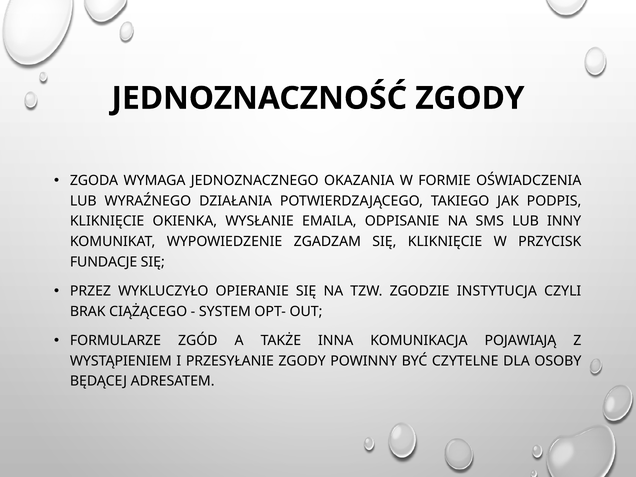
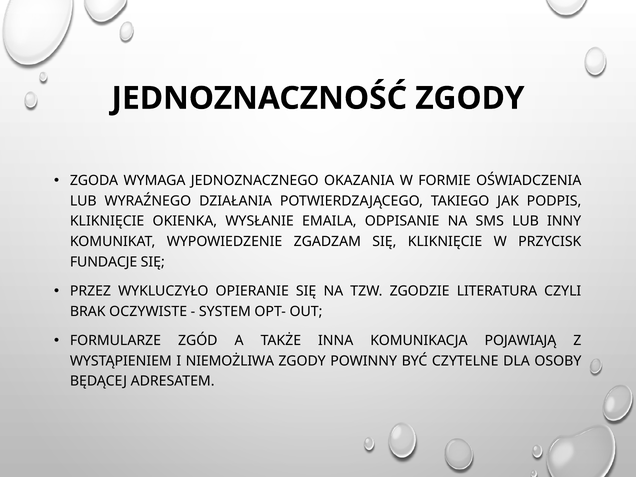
INSTYTUCJA: INSTYTUCJA -> LITERATURA (497, 291)
CIĄŻĄCEGO: CIĄŻĄCEGO -> OCZYWISTE (148, 311)
PRZESYŁANIE: PRZESYŁANIE -> NIEMOŻLIWA (230, 361)
